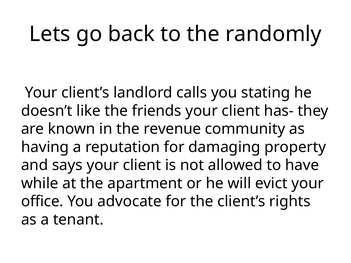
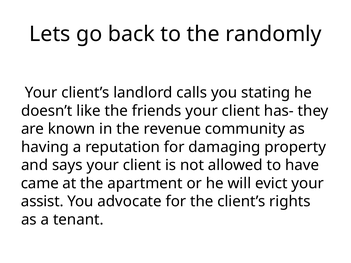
while: while -> came (40, 184)
office: office -> assist (42, 202)
